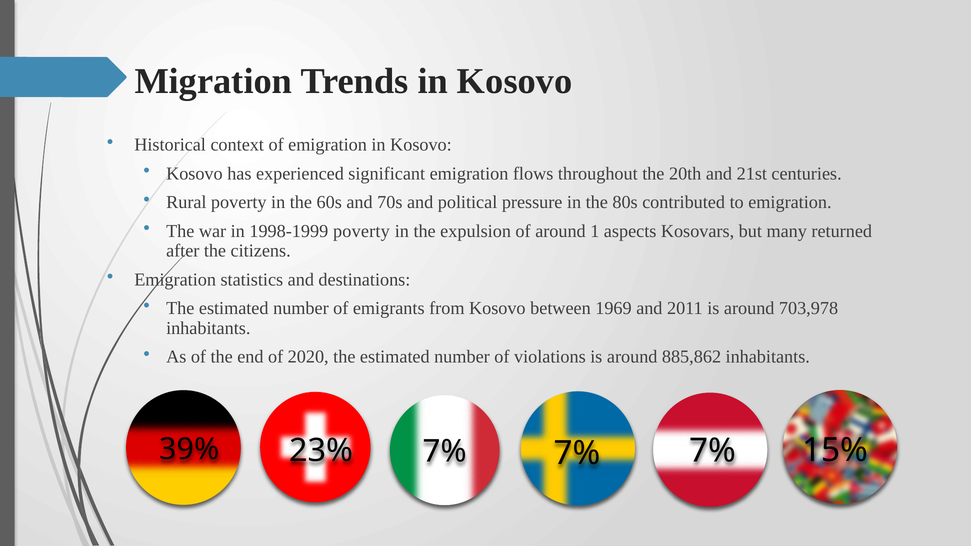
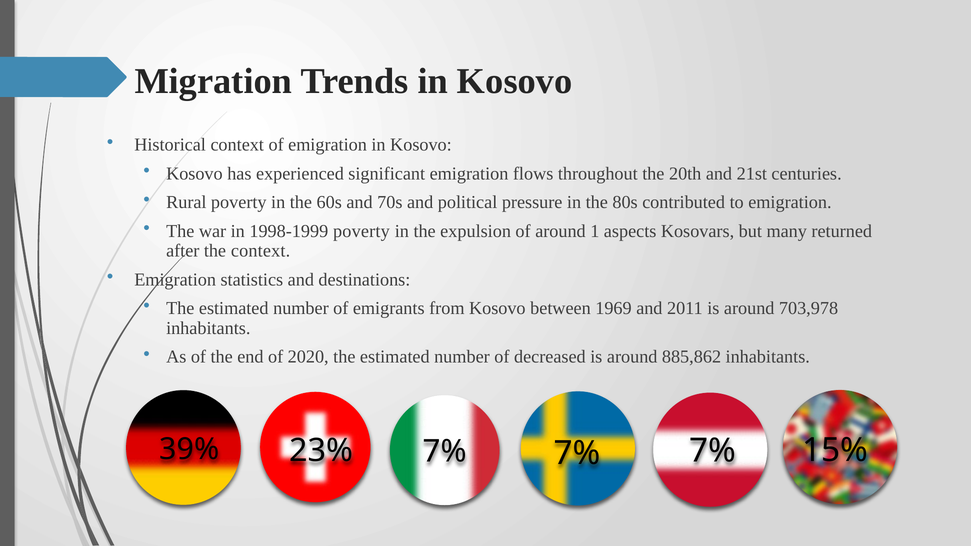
the citizens: citizens -> context (261, 251)
violations: violations -> decreased (550, 357)
